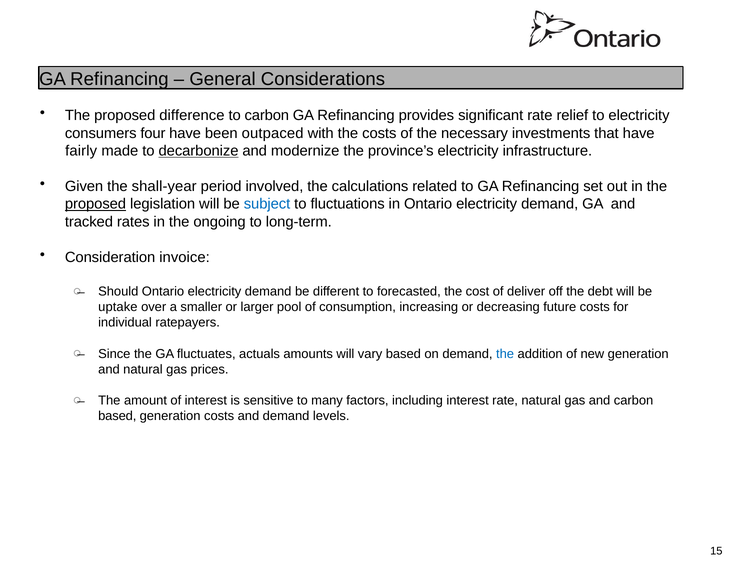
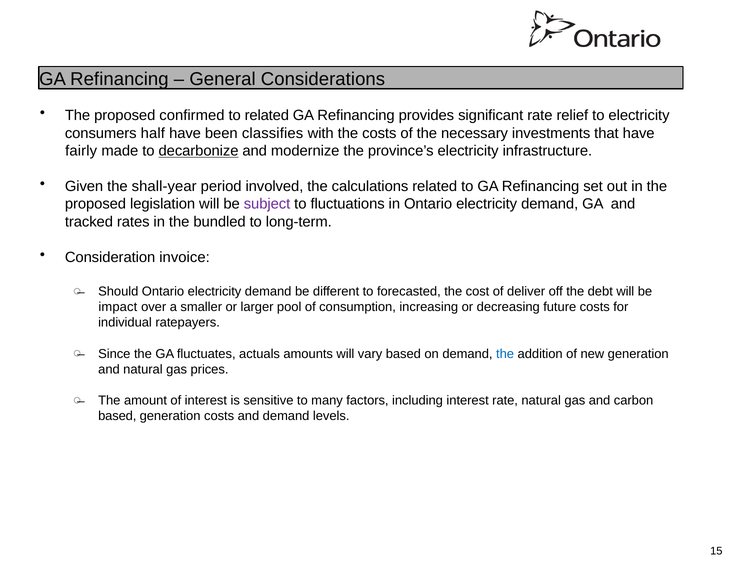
difference: difference -> confirmed (192, 115)
to carbon: carbon -> related (267, 115)
four: four -> half (153, 133)
outpaced: outpaced -> classifies (273, 133)
proposed underline: present -> none (96, 204)
subject colour: blue -> purple (267, 204)
ongoing: ongoing -> bundled (220, 222)
uptake: uptake -> impact (118, 307)
